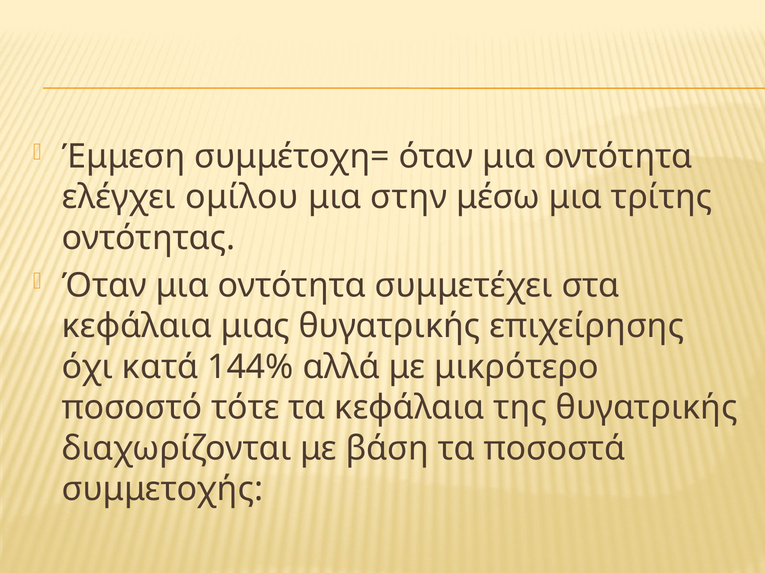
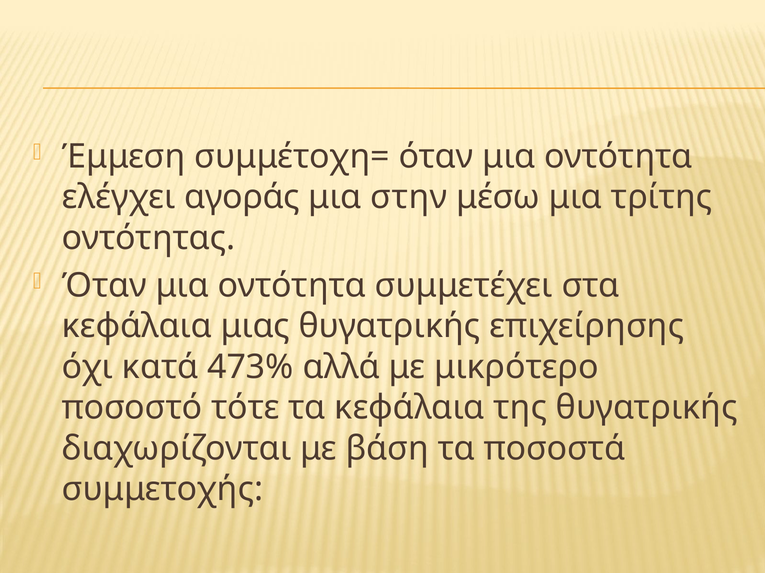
ομίλου: ομίλου -> αγοράς (242, 197)
144%: 144% -> 473% (250, 367)
